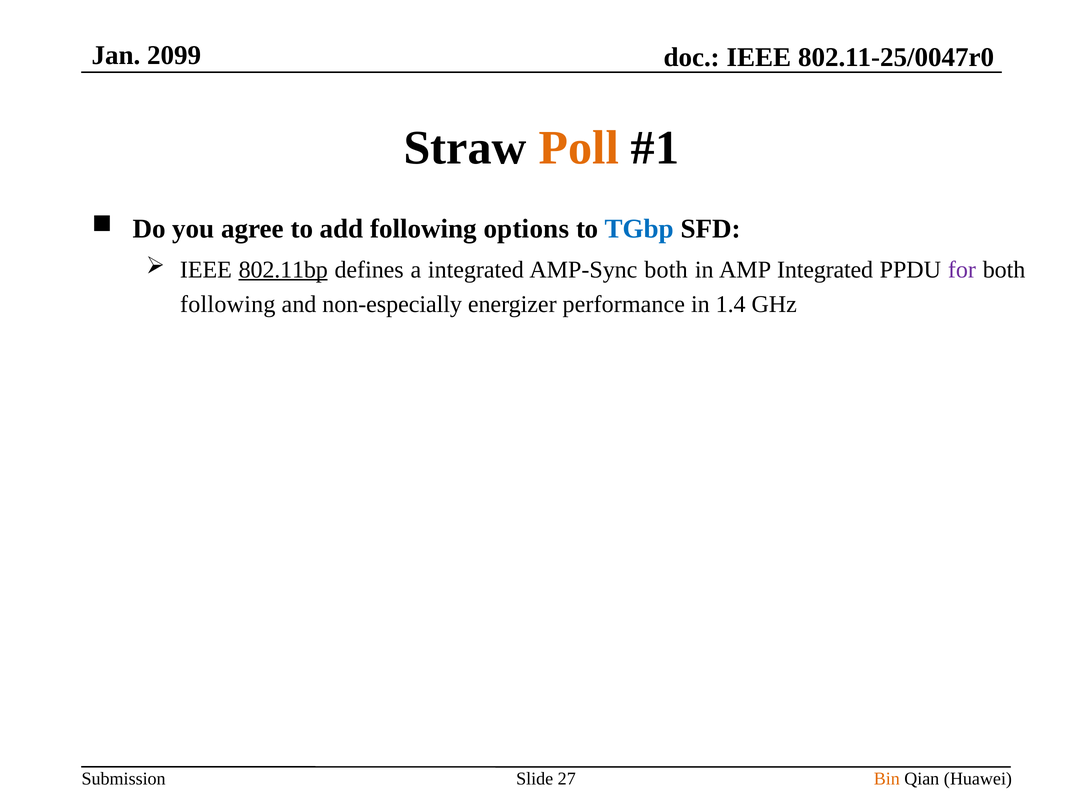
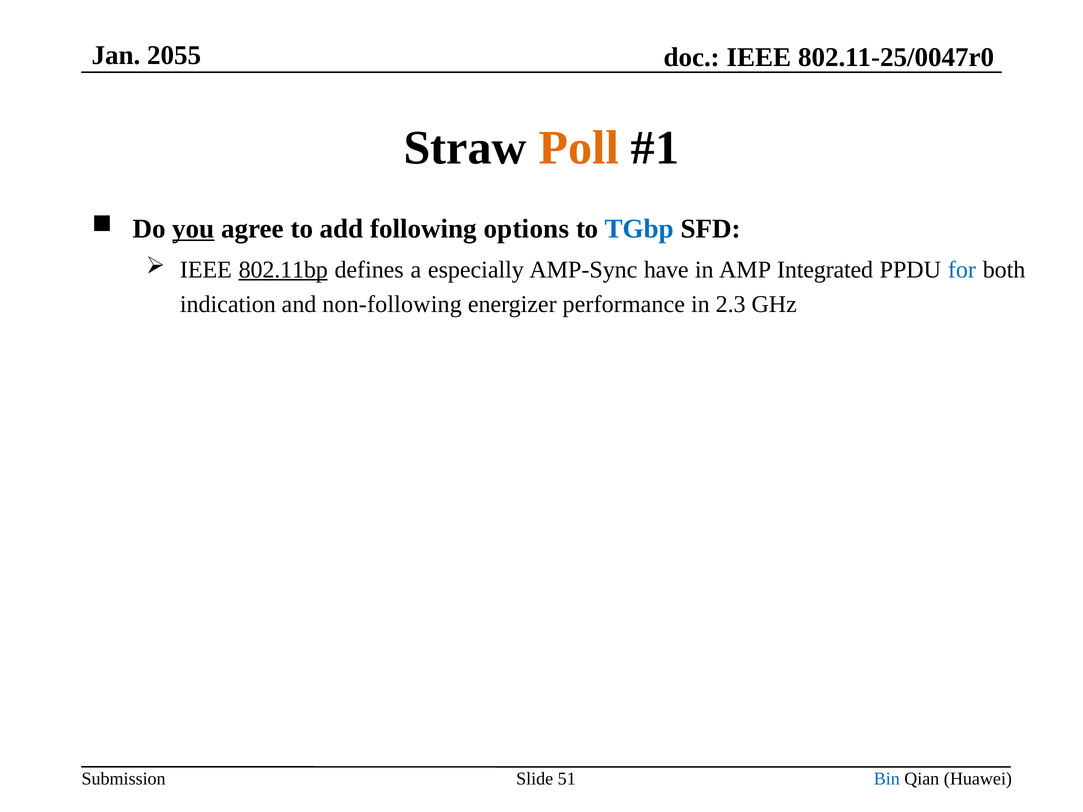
2099: 2099 -> 2055 (174, 55)
you underline: none -> present (193, 229)
a integrated: integrated -> especially (476, 270)
AMP-Sync both: both -> have (666, 270)
for colour: purple -> blue (962, 270)
following: following -> indication (228, 304)
non-especially: non-especially -> non-following (392, 304)
1.4: 1.4 -> 2.3 (731, 304)
27: 27 -> 51 (567, 779)
Bin colour: orange -> blue (887, 779)
